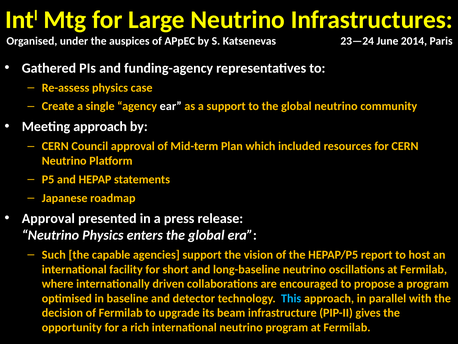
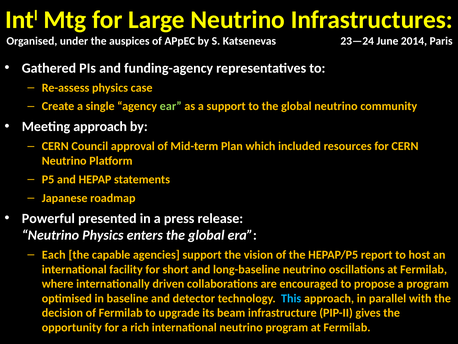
ear colour: white -> light green (171, 106)
Approval: Approval -> Powerful (48, 218)
Such: Such -> Each (54, 254)
